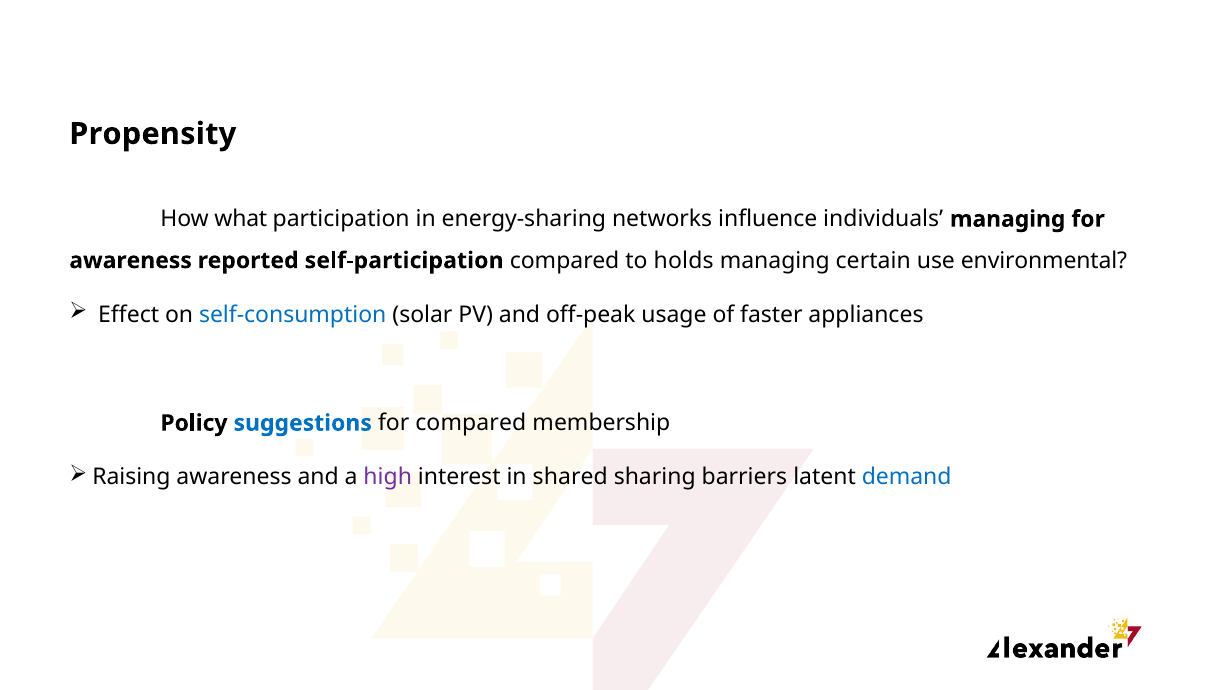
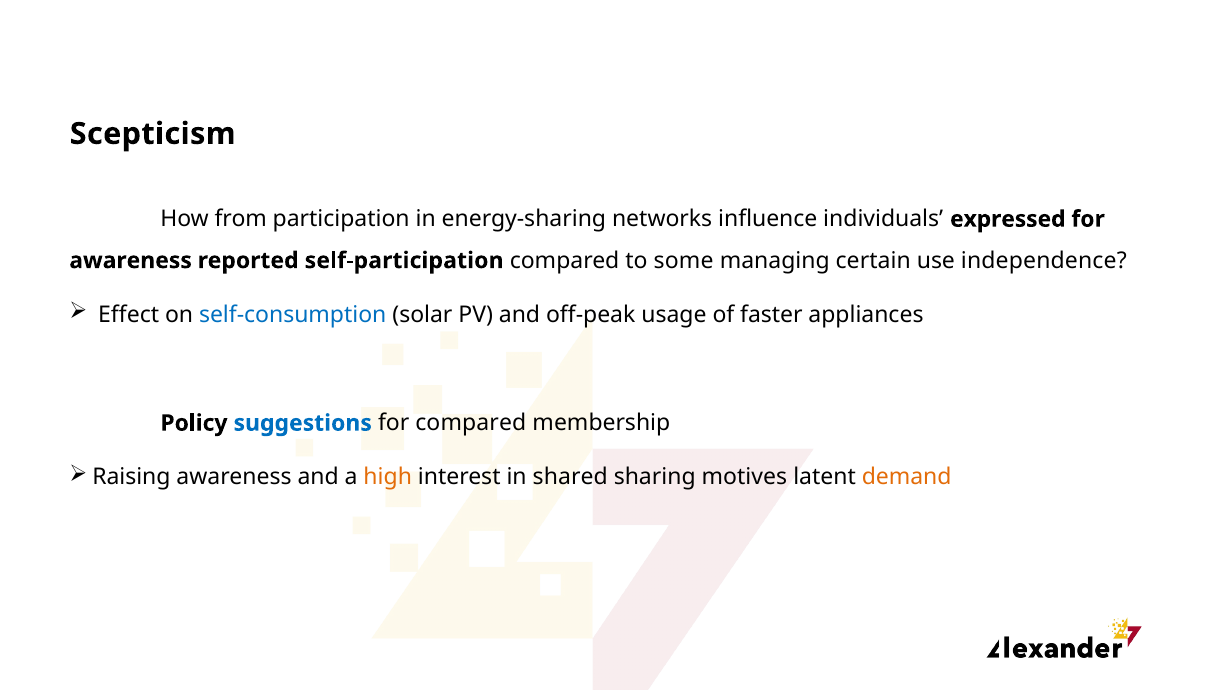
Propensity: Propensity -> Scepticism (153, 134)
what: what -> from (241, 219)
individuals managing: managing -> expressed (1008, 219)
holds: holds -> some (684, 260)
environmental: environmental -> independence (1044, 260)
high colour: purple -> orange (388, 477)
barriers: barriers -> motives (744, 477)
demand colour: blue -> orange (907, 477)
